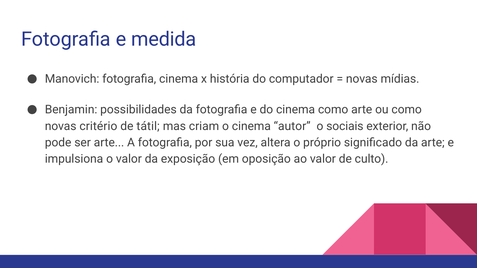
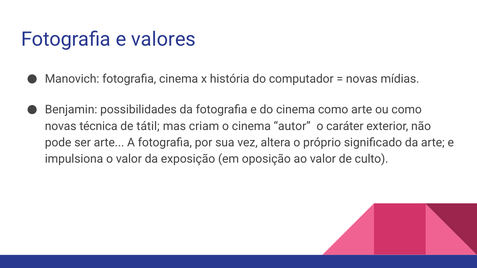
medida: medida -> valores (164, 39)
critério: critério -> técnica (98, 126)
sociais: sociais -> caráter (345, 126)
